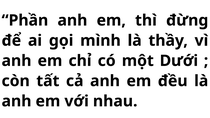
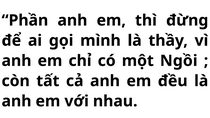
Dưới: Dưới -> Ngồi (179, 61)
